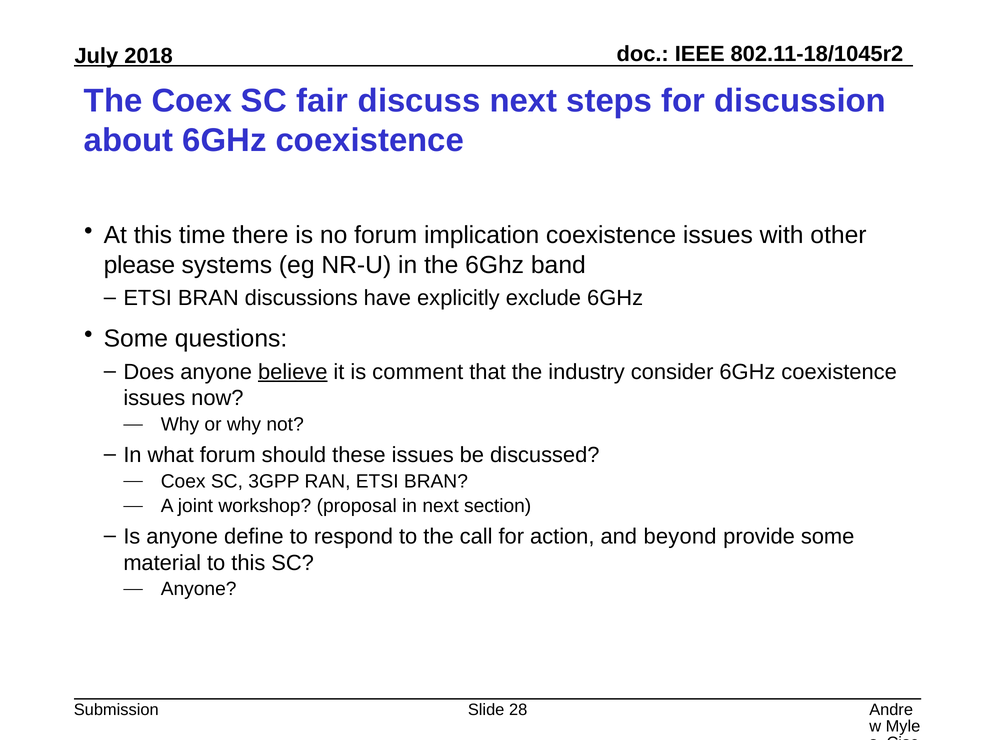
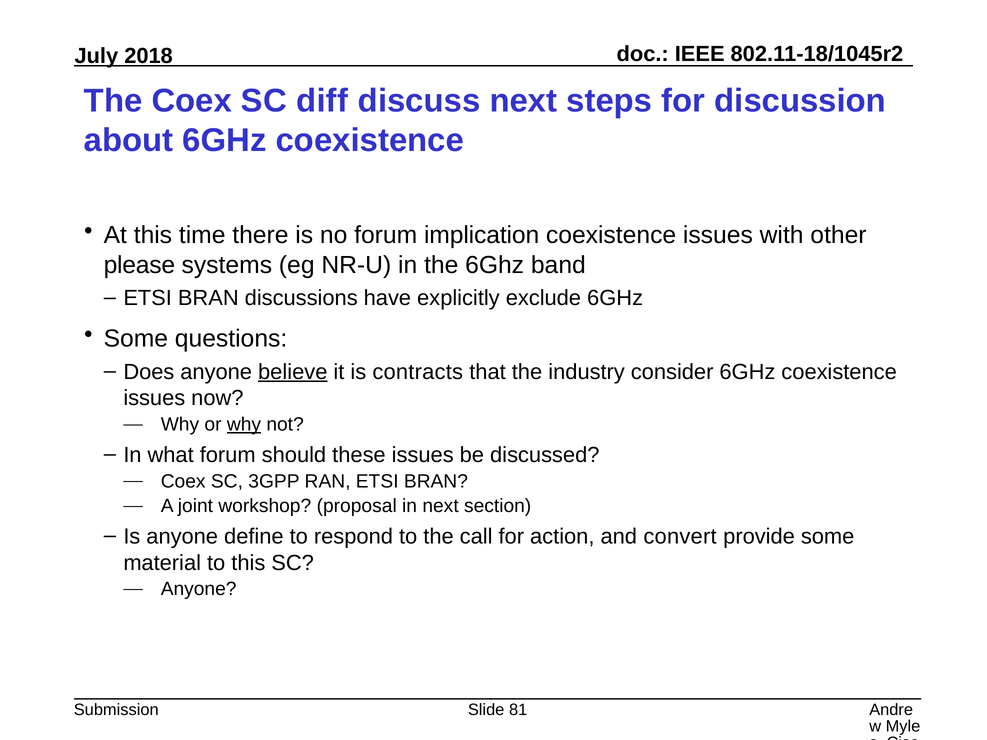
fair: fair -> diff (322, 101)
comment: comment -> contracts (418, 372)
why underline: none -> present (244, 425)
beyond: beyond -> convert (680, 537)
28: 28 -> 81 (518, 710)
